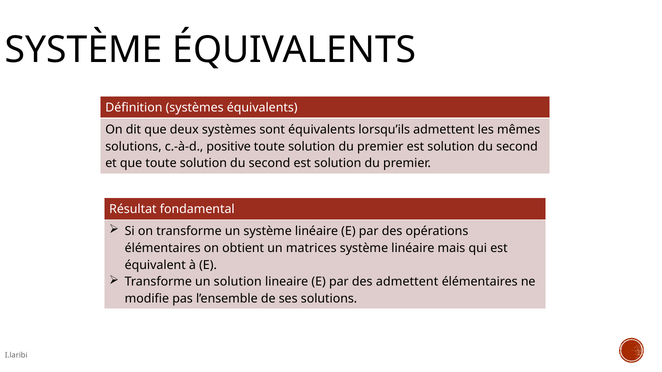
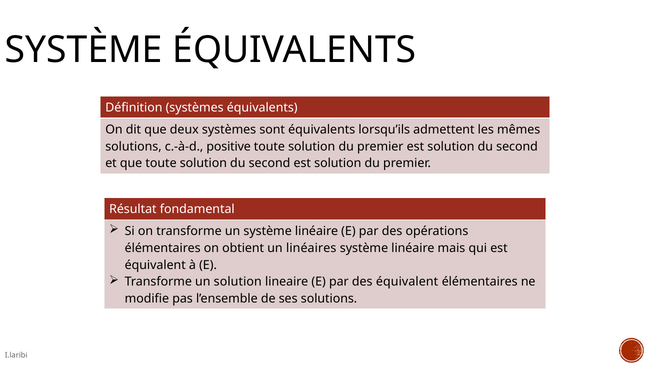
matrices: matrices -> linéaires (311, 248)
des admettent: admettent -> équivalent (407, 282)
